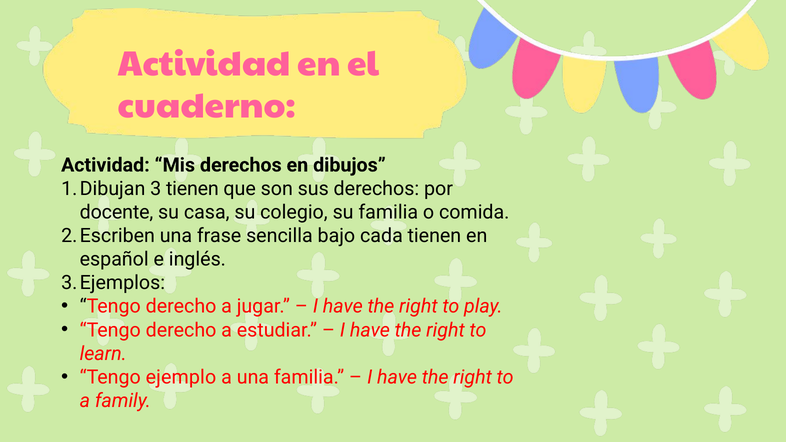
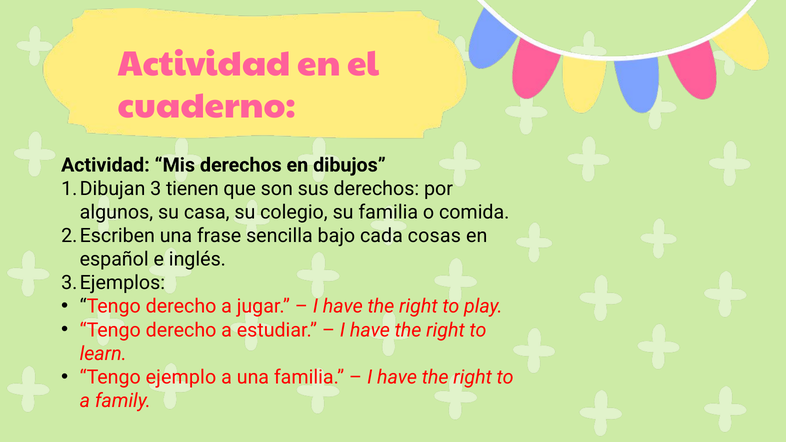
docente: docente -> algunos (116, 212)
cada tienen: tienen -> cosas (434, 236)
